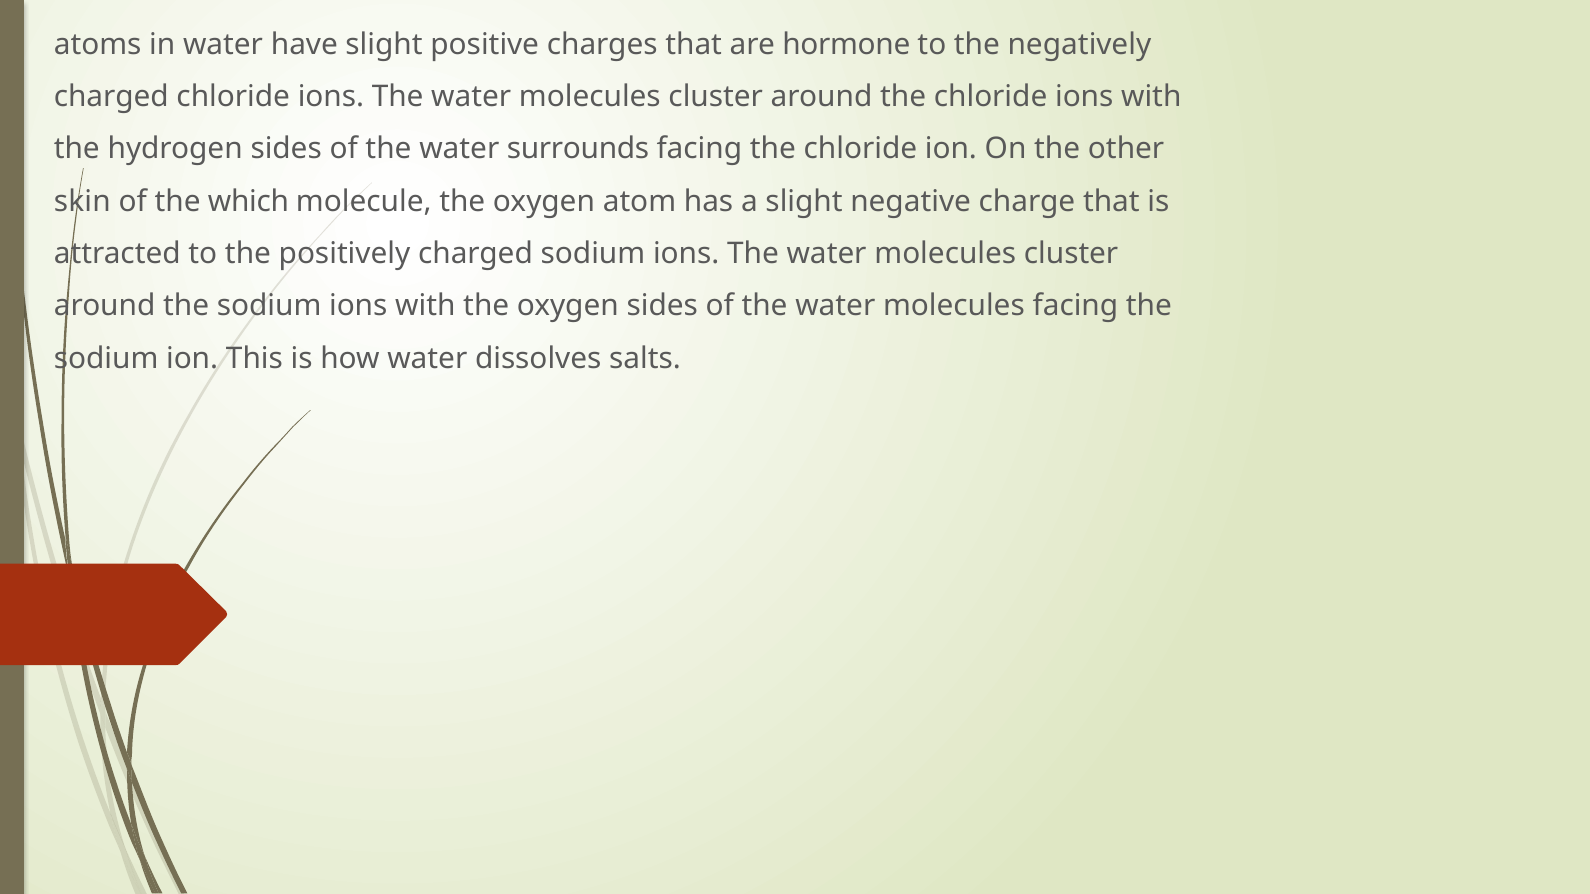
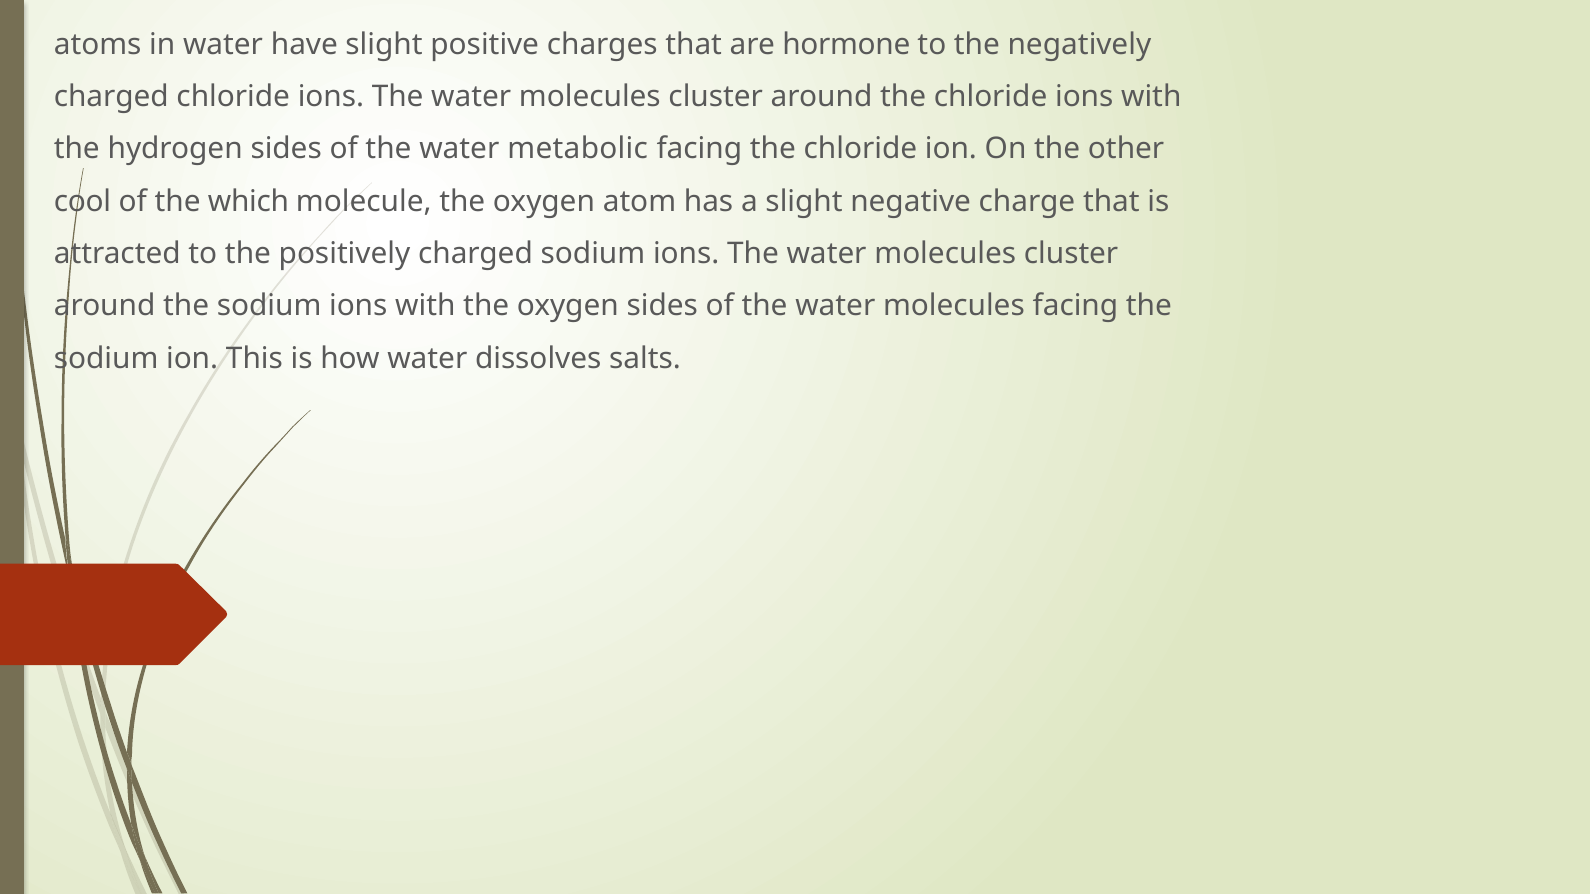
surrounds: surrounds -> metabolic (578, 149)
skin: skin -> cool (83, 201)
